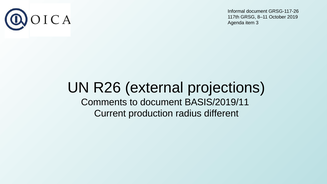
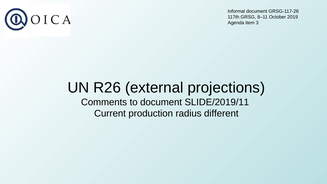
BASIS/2019/11: BASIS/2019/11 -> SLIDE/2019/11 (217, 102)
